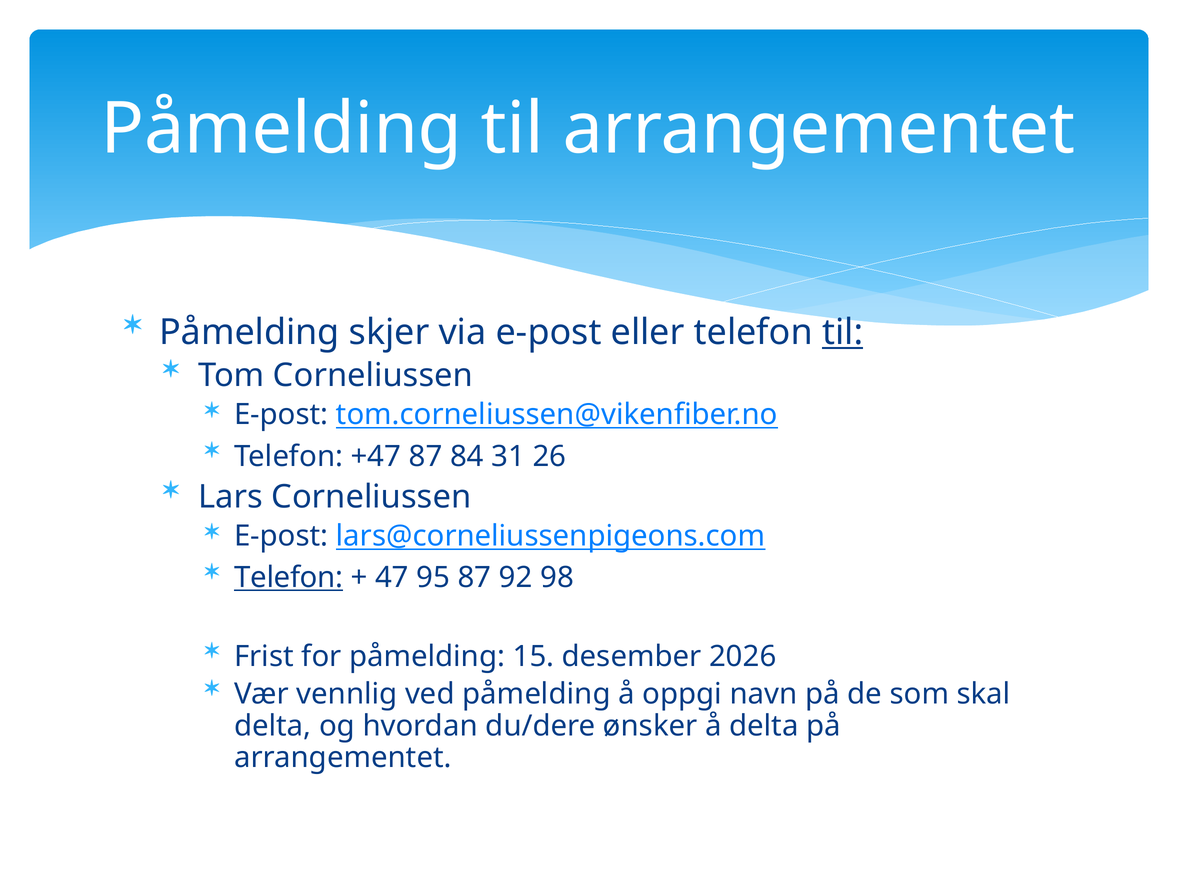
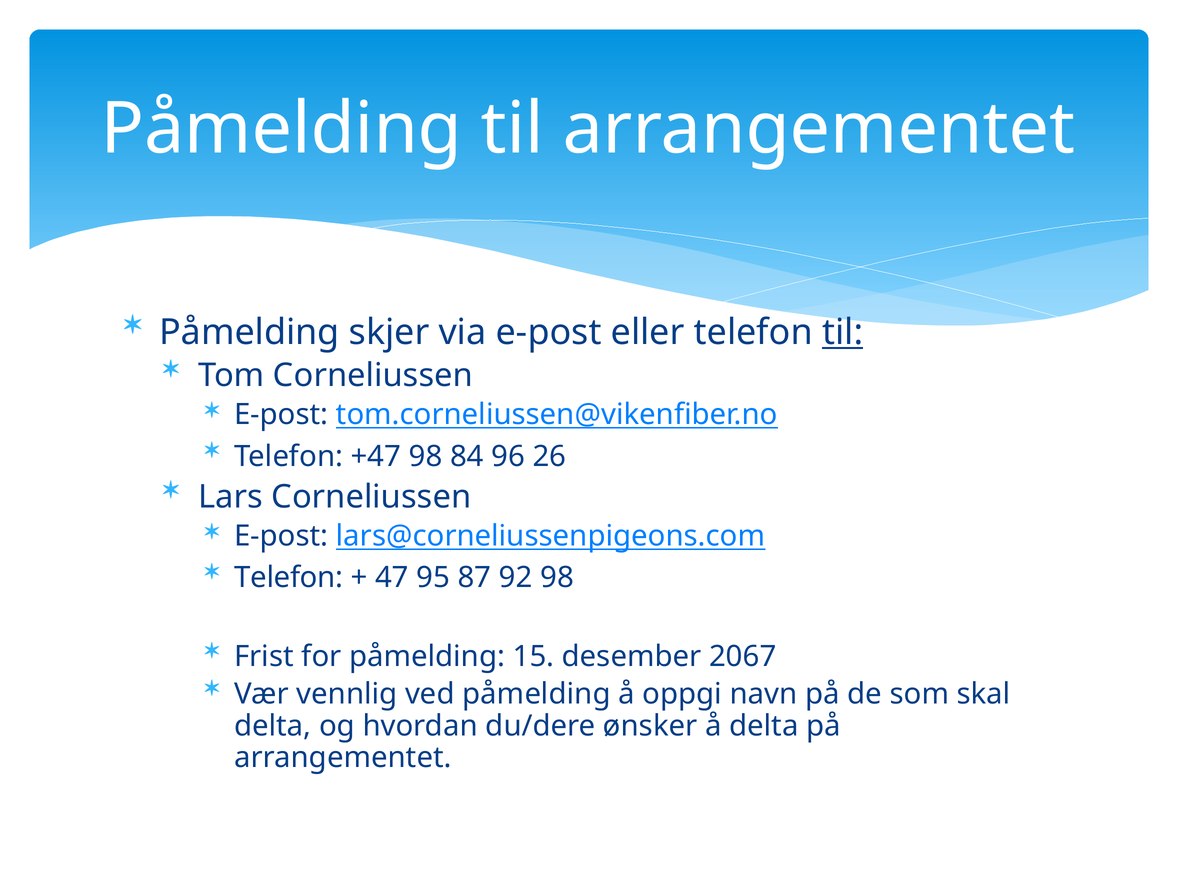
+47 87: 87 -> 98 (426, 456)
31: 31 -> 96 (508, 456)
Telefon underline: present -> none (289, 578)
2026: 2026 -> 2067 (743, 656)
